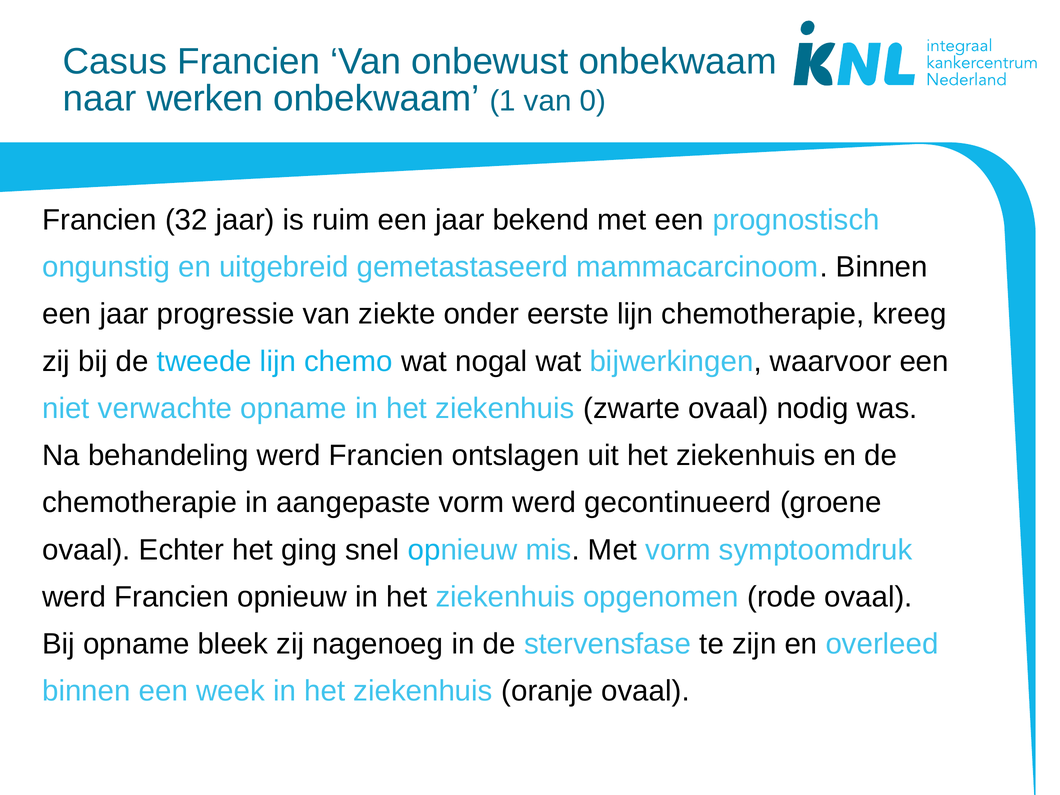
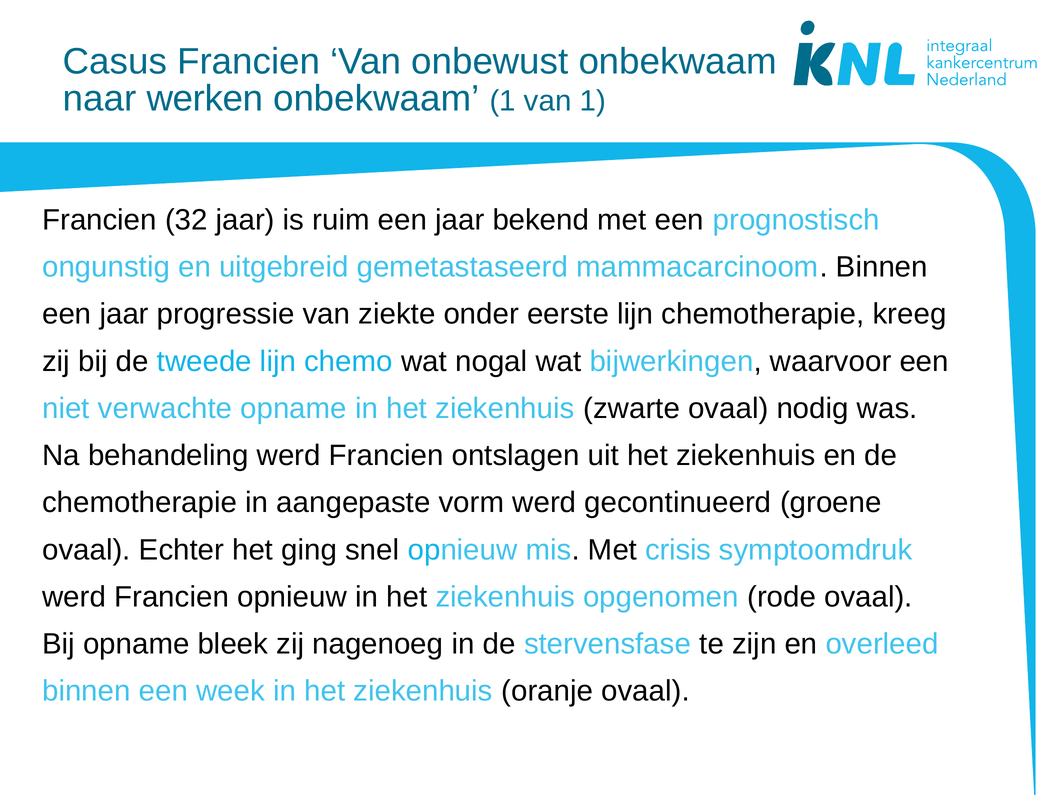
van 0: 0 -> 1 (593, 101)
Met vorm: vorm -> crisis (678, 550)
